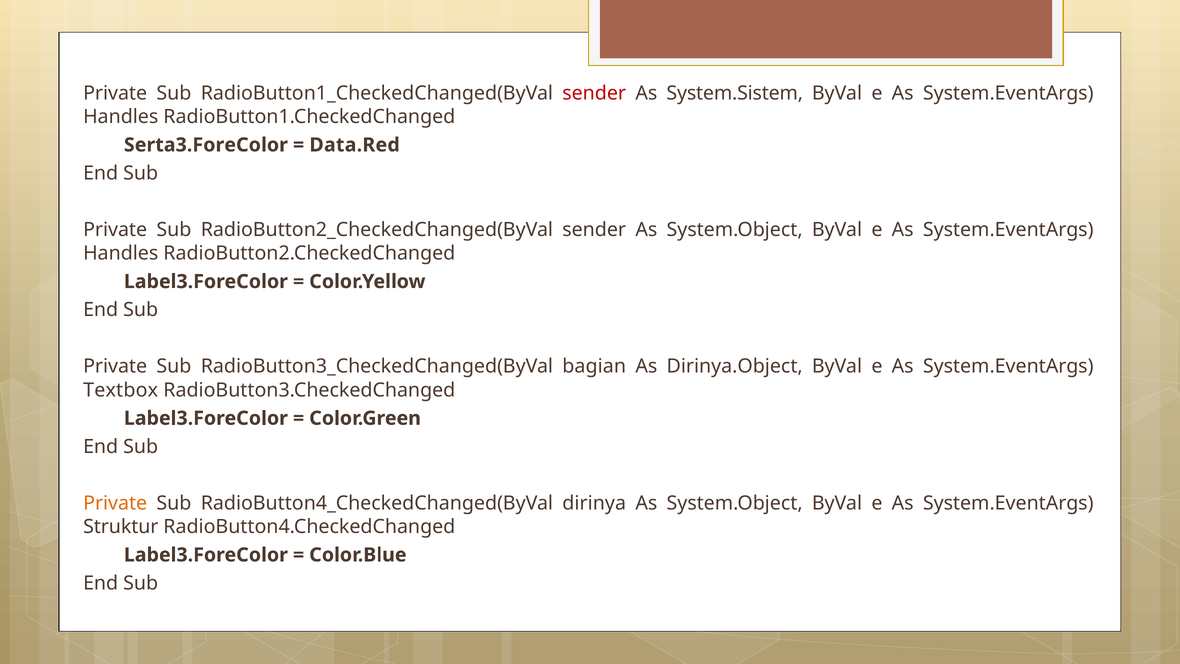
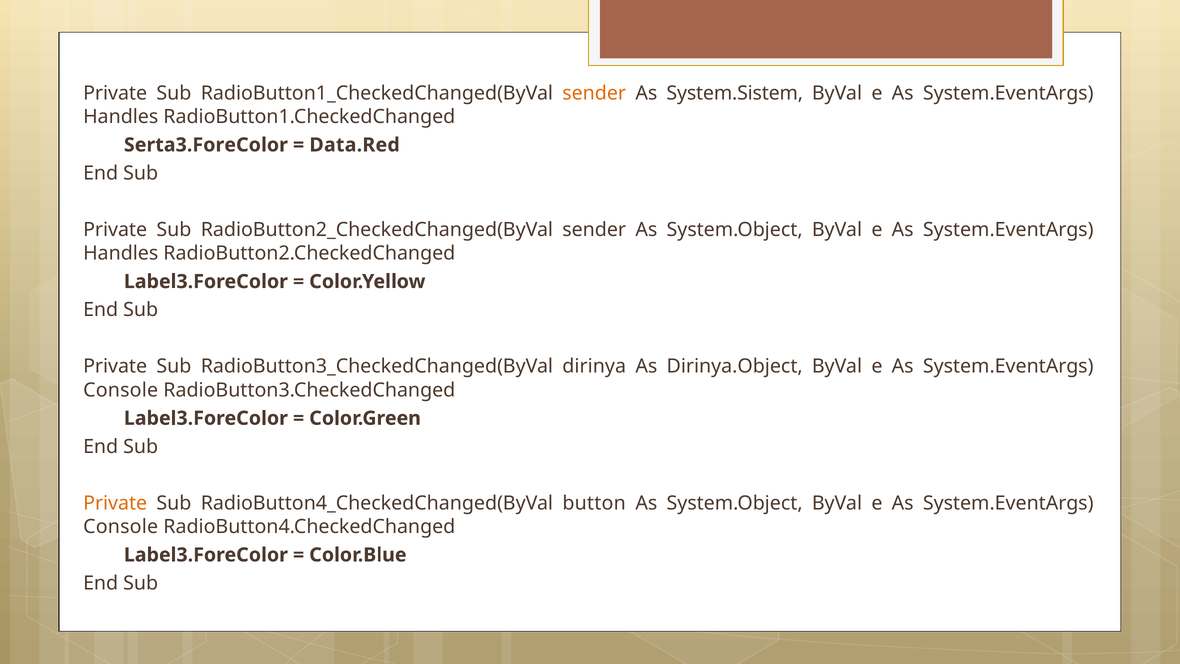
sender colour: red -> orange (594, 93)
bagian: bagian -> dirinya (594, 366)
Textbox: Textbox -> Console (121, 390)
dirinya: dirinya -> button (594, 503)
Struktur: Struktur -> Console (121, 526)
